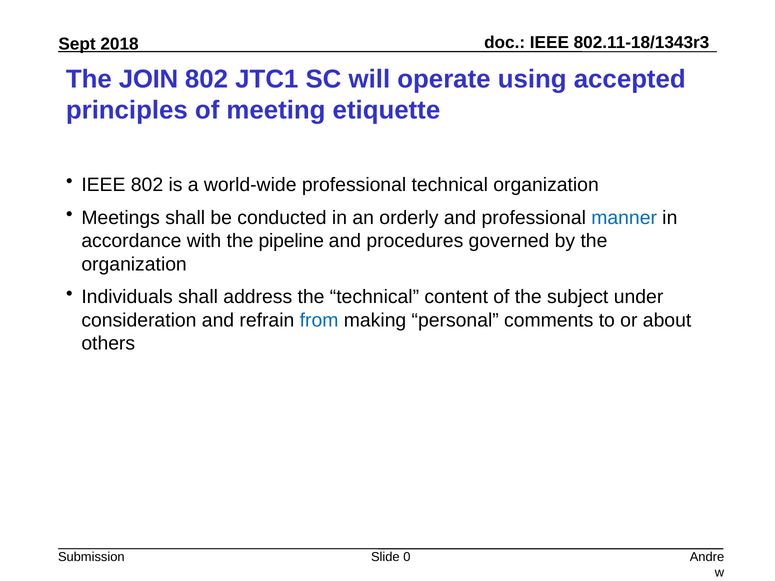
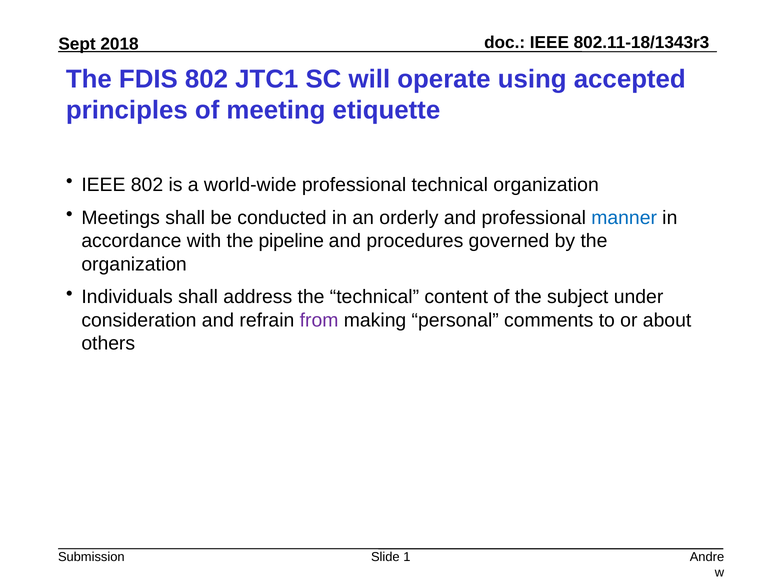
JOIN: JOIN -> FDIS (148, 79)
from colour: blue -> purple (319, 320)
0: 0 -> 1 (407, 557)
